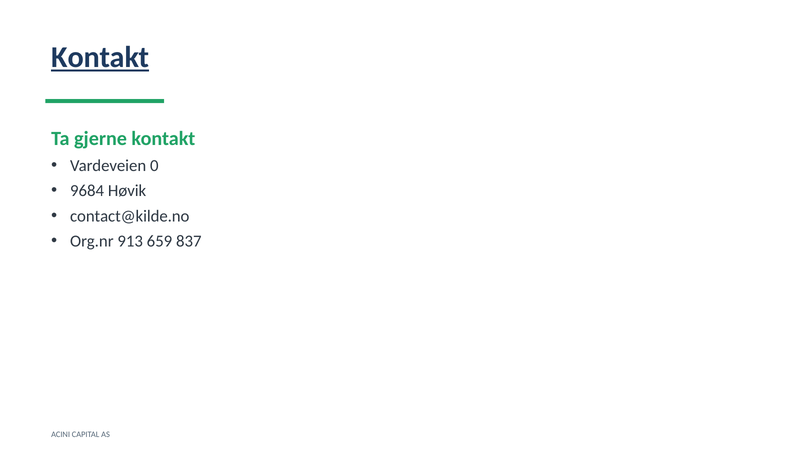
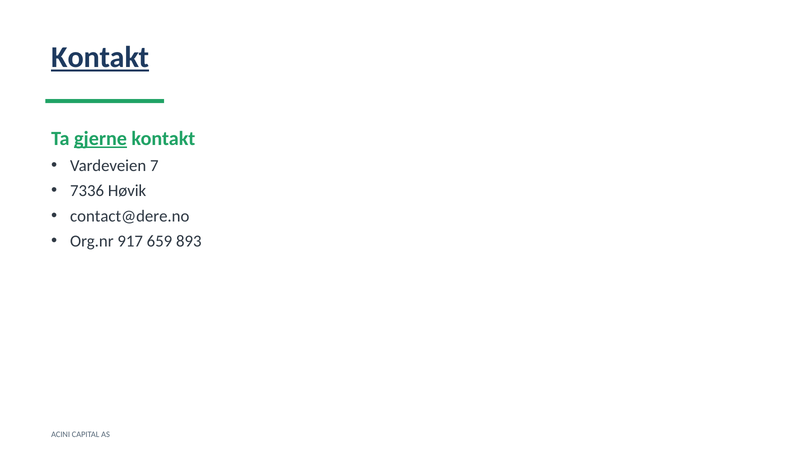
gjerne underline: none -> present (101, 139)
0: 0 -> 7 (154, 166)
9684: 9684 -> 7336 (87, 191)
contact@kilde.no: contact@kilde.no -> contact@dere.no (130, 216)
913: 913 -> 917 (130, 241)
837: 837 -> 893 (189, 241)
